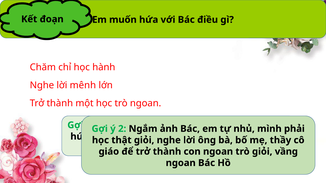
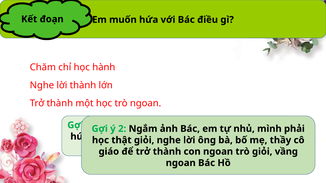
lời mênh: mênh -> thành (83, 85)
